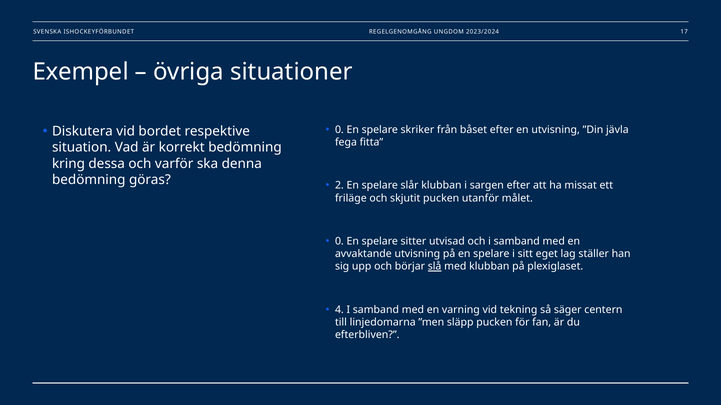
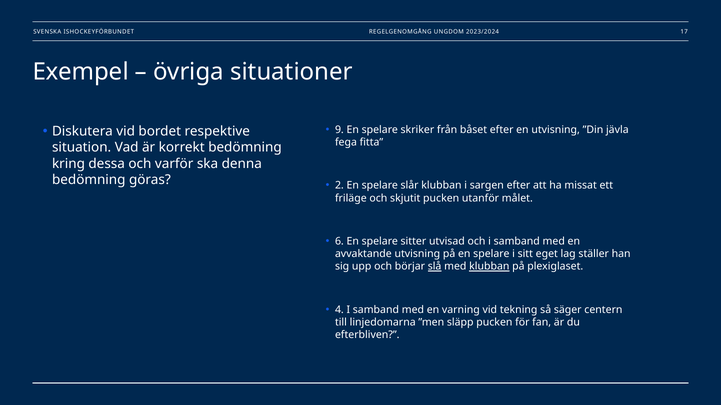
0: 0 -> 9 (339, 130)
0: 0 -> 6 (339, 242)
klubban underline: none -> present (489, 267)
